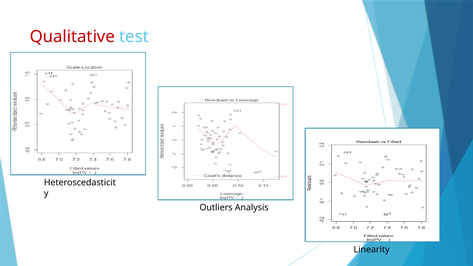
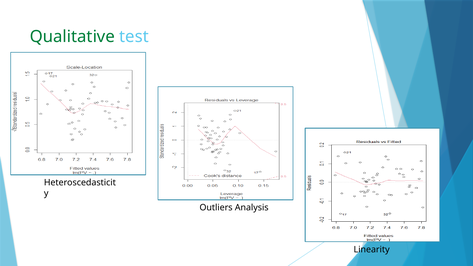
Qualitative colour: red -> green (72, 37)
